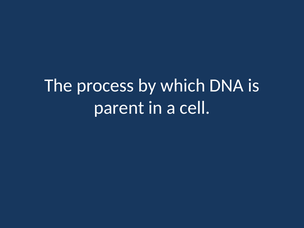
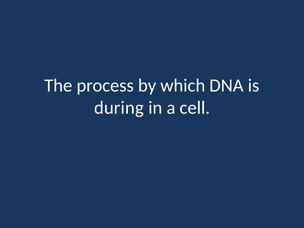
parent: parent -> during (119, 108)
